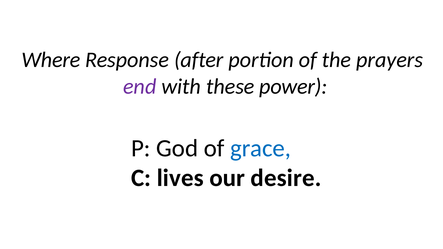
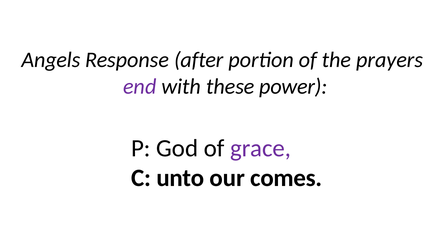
Where: Where -> Angels (51, 60)
grace colour: blue -> purple (261, 148)
lives: lives -> unto (180, 178)
desire: desire -> comes (286, 178)
